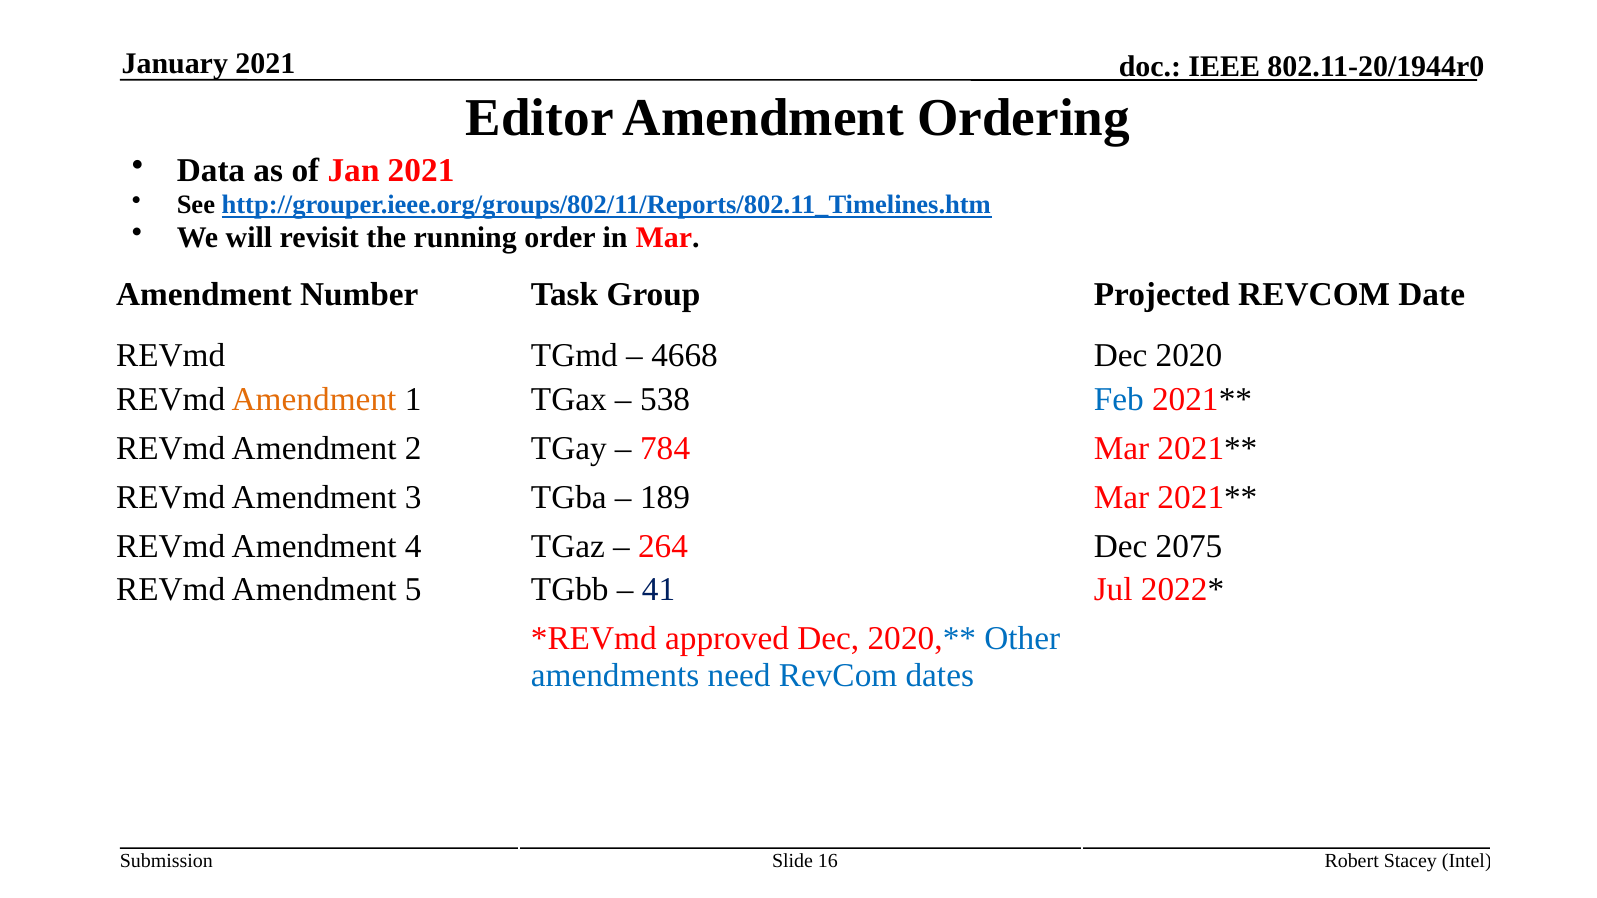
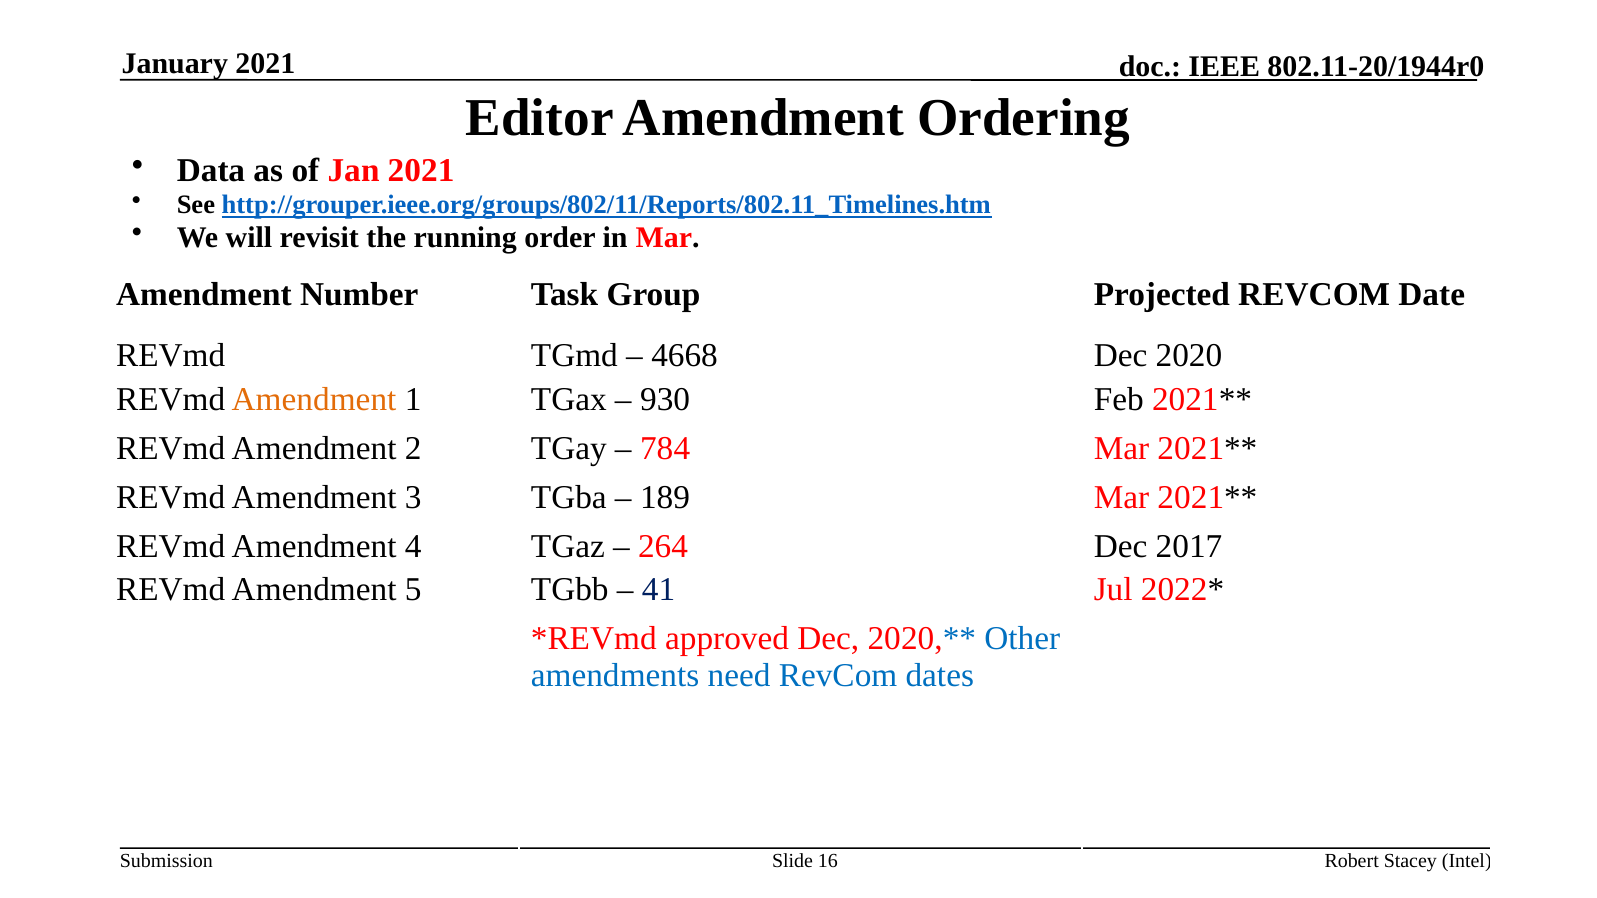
538: 538 -> 930 (665, 400)
Feb colour: blue -> black (1119, 400)
2075: 2075 -> 2017 (1189, 547)
